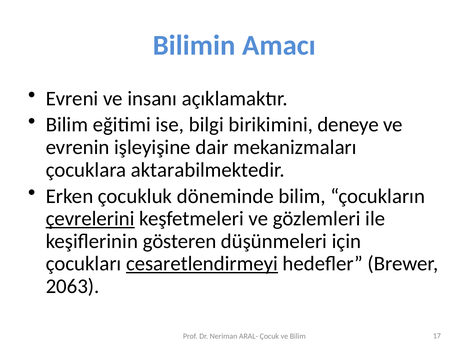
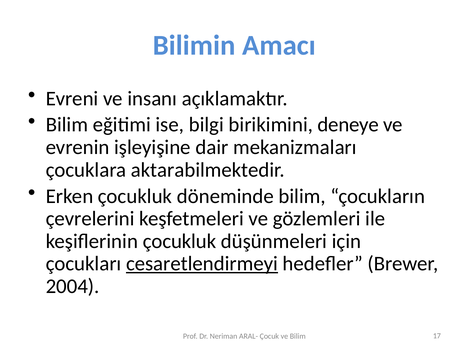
çevrelerini underline: present -> none (90, 219)
keşiflerinin gösteren: gösteren -> çocukluk (179, 241)
2063: 2063 -> 2004 (73, 286)
